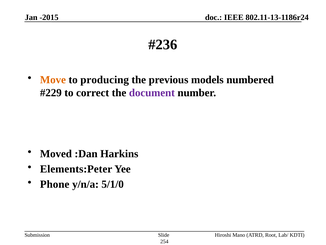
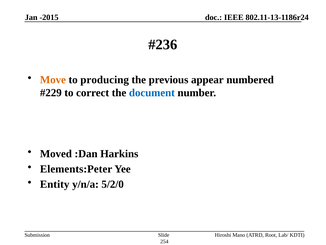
models: models -> appear (207, 80)
document colour: purple -> blue (152, 93)
Phone: Phone -> Entity (55, 184)
5/1/0: 5/1/0 -> 5/2/0 (113, 184)
